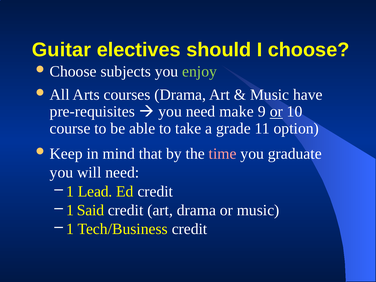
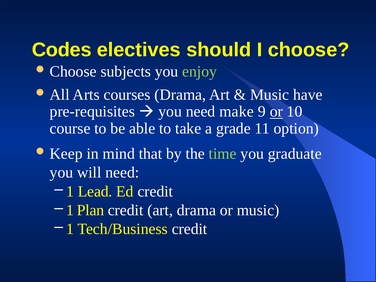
Guitar: Guitar -> Codes (62, 50)
time colour: pink -> light green (223, 154)
Said: Said -> Plan (91, 210)
